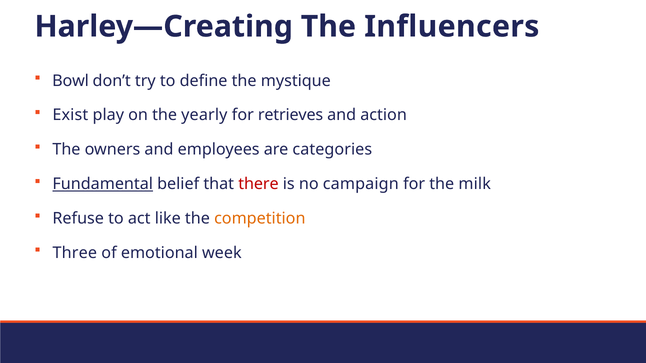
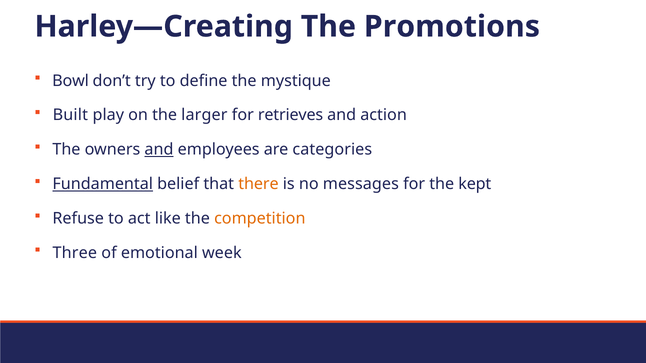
Influencers: Influencers -> Promotions (452, 27)
Exist: Exist -> Built (70, 115)
yearly: yearly -> larger (204, 115)
and underline: none -> present (159, 150)
there colour: red -> orange (258, 184)
campaign: campaign -> messages (361, 184)
milk: milk -> kept (475, 184)
